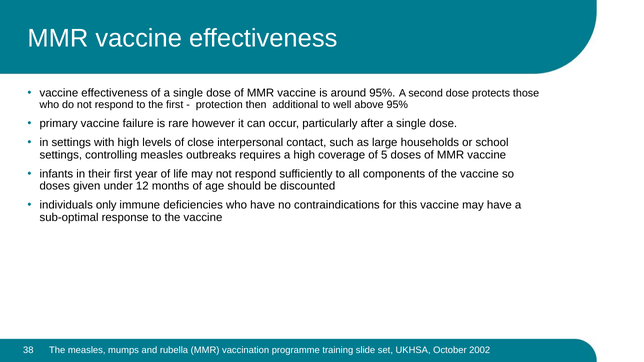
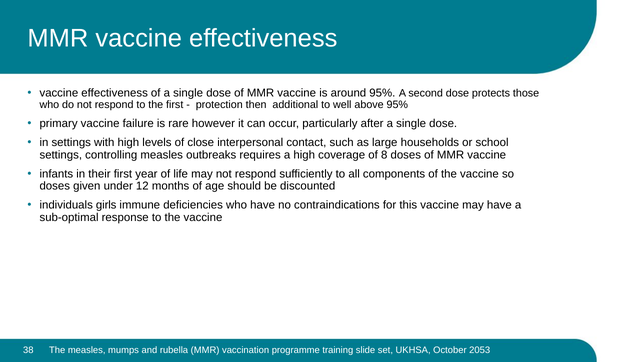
5: 5 -> 8 (384, 155)
only: only -> girls (106, 205)
2002: 2002 -> 2053 (480, 350)
